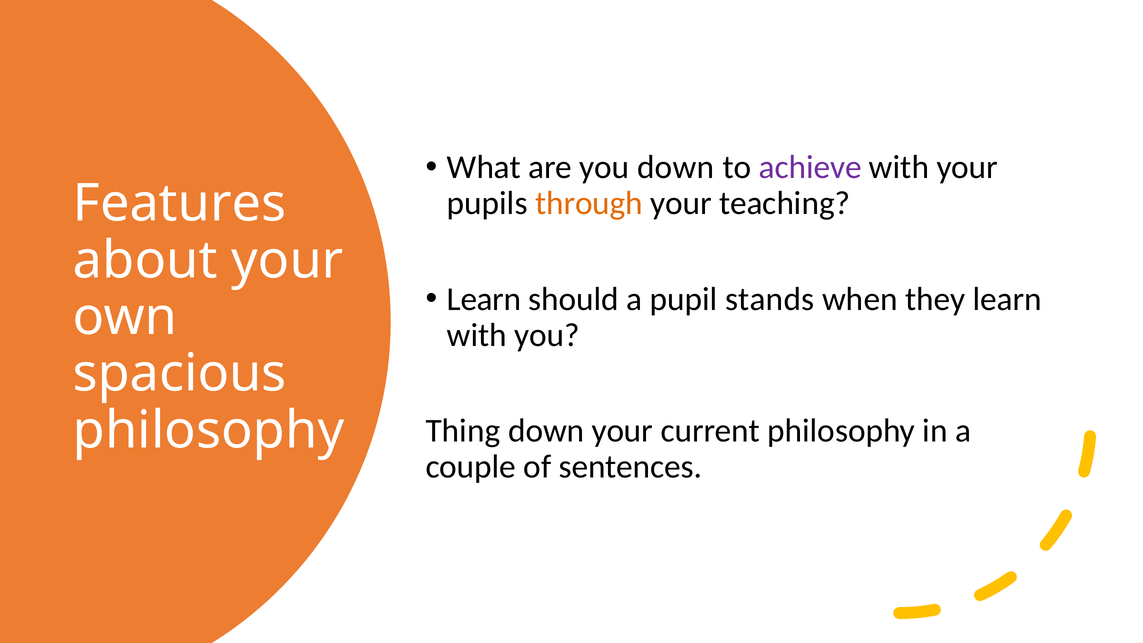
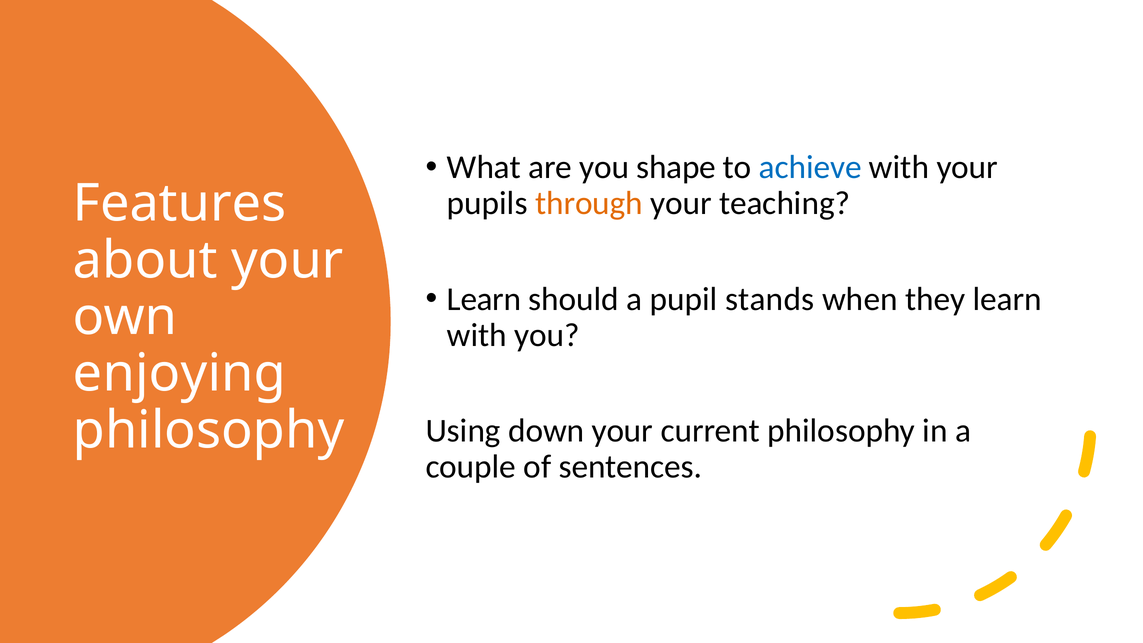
you down: down -> shape (676, 167)
achieve colour: purple -> blue (810, 167)
spacious: spacious -> enjoying (180, 374)
Thing: Thing -> Using (463, 431)
